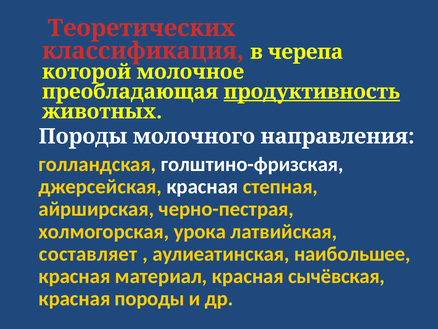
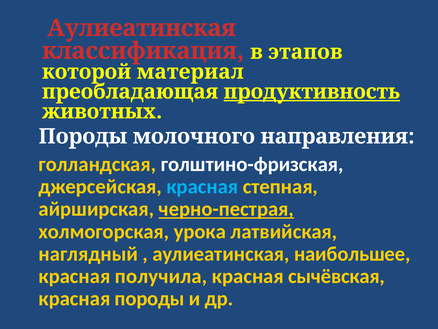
Теоретических: Теоретических -> Аулиеатинская (142, 28)
черепа: черепа -> этапов (305, 52)
молочное: молочное -> материал (190, 72)
красная colour: white -> light blue (202, 187)
черно-пестрая underline: none -> present (226, 209)
составляет: составляет -> наглядный (88, 253)
материал: материал -> получила (161, 276)
